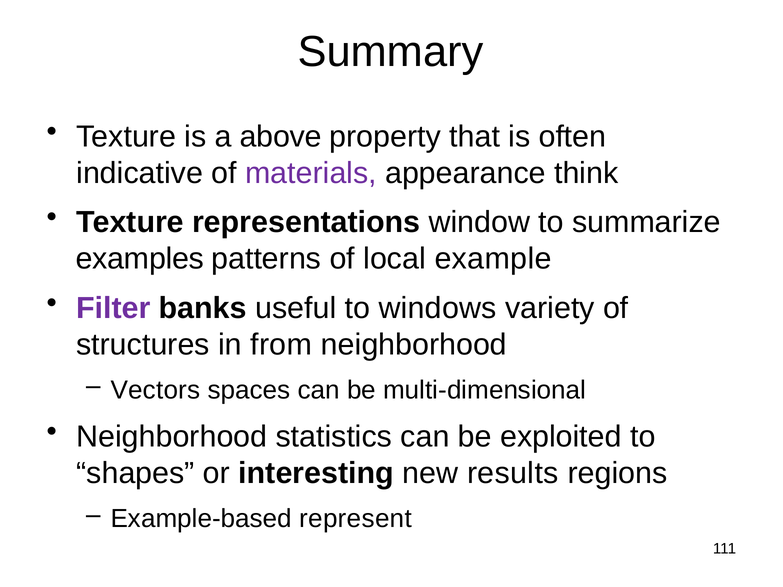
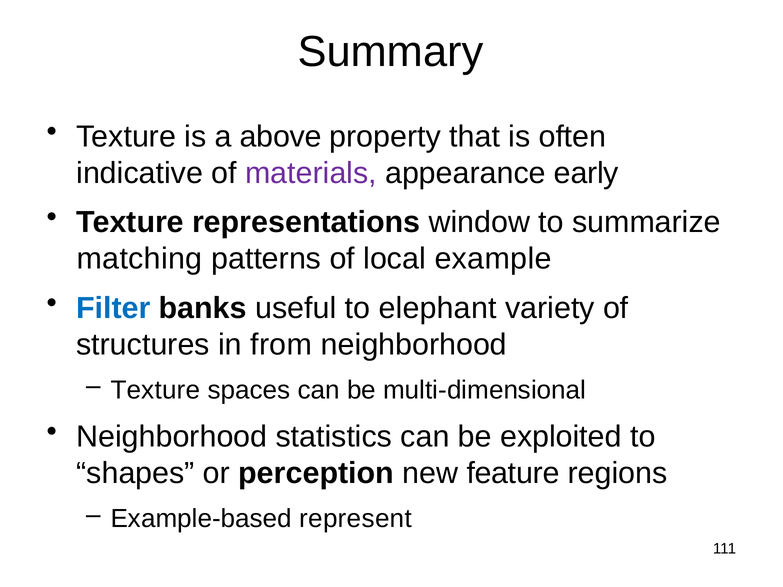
think: think -> early (586, 173)
examples: examples -> matching (140, 259)
Filter colour: purple -> blue (113, 308)
windows: windows -> elephant (438, 308)
Vectors: Vectors -> Texture (155, 390)
interesting: interesting -> perception (316, 473)
results: results -> feature (513, 473)
